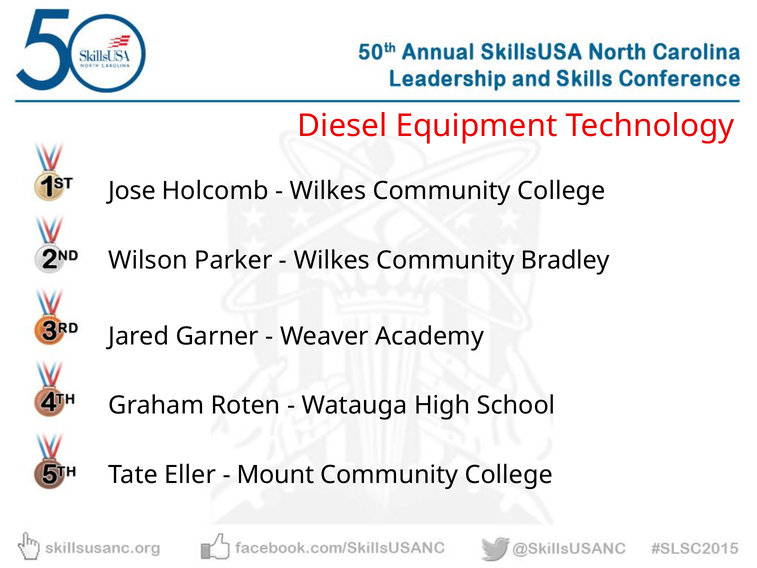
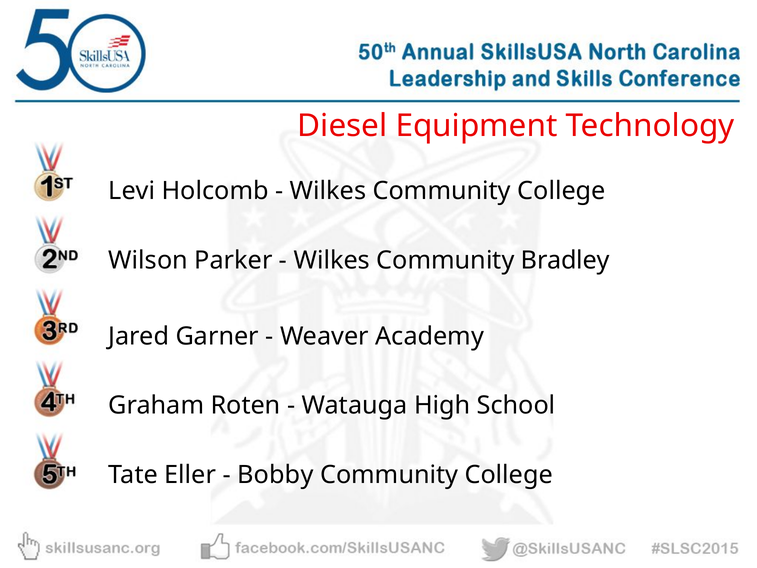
Jose: Jose -> Levi (132, 191)
Mount: Mount -> Bobby (275, 475)
